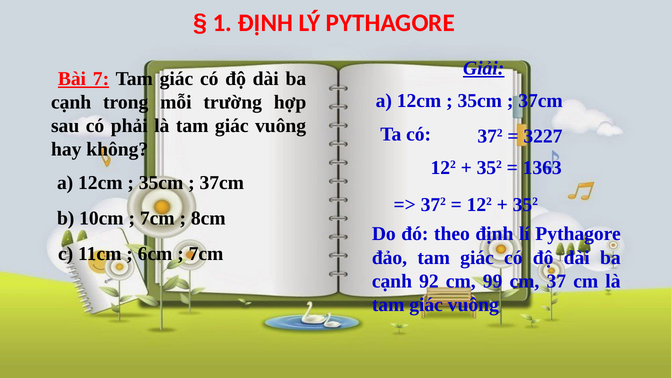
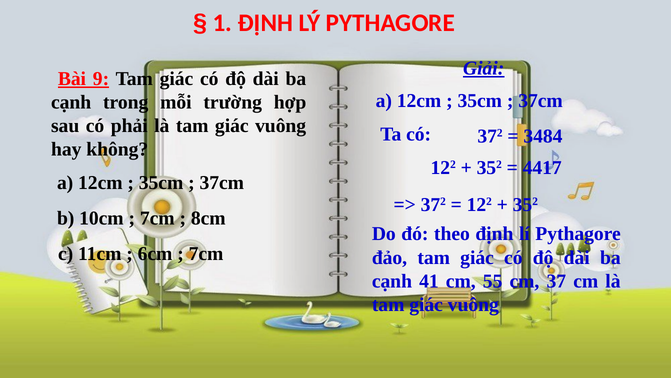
7: 7 -> 9 (101, 78)
3227: 3227 -> 3484 (543, 136)
1363: 1363 -> 4417 (542, 168)
92: 92 -> 41 (429, 281)
99: 99 -> 55 (493, 281)
